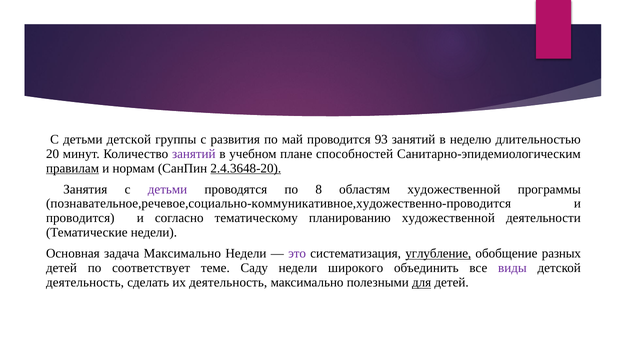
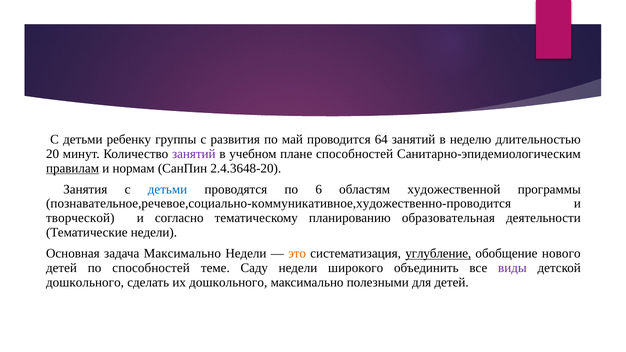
детьми детской: детской -> ребенку (129, 139)
93: 93 -> 64 (381, 139)
2.4.3648-20 underline: present -> none (246, 168)
детьми colour: purple -> blue (168, 189)
8: 8 -> 6 (319, 189)
проводится: проводится -> творческой (80, 218)
планированию художественной: художественной -> образовательная (448, 218)
это colour: purple -> orange (297, 254)
разных: разных -> нового (561, 254)
по соответствует: соответствует -> способностей (151, 268)
деятельность: деятельность -> дошкольного (85, 283)
их деятельность: деятельность -> дошкольного (228, 283)
для underline: present -> none (422, 283)
